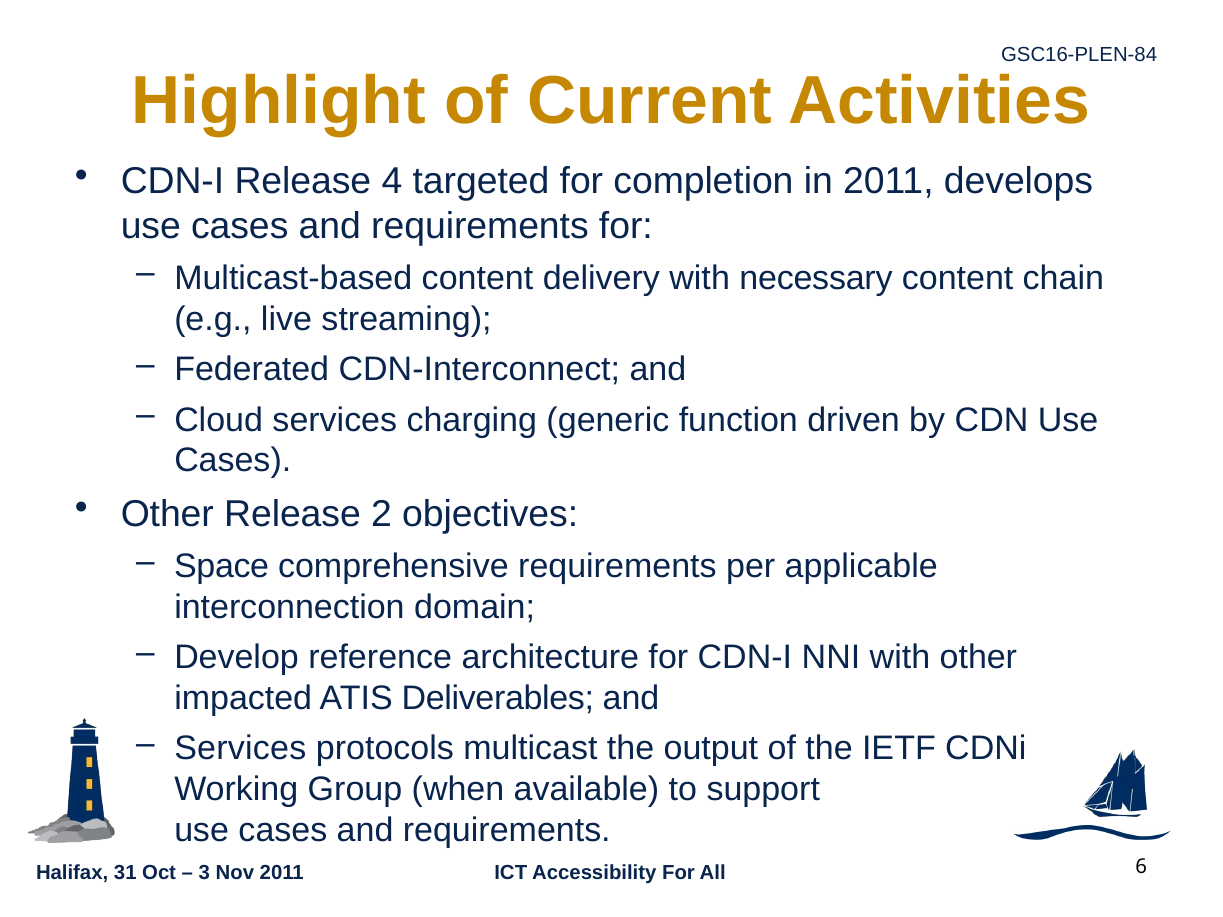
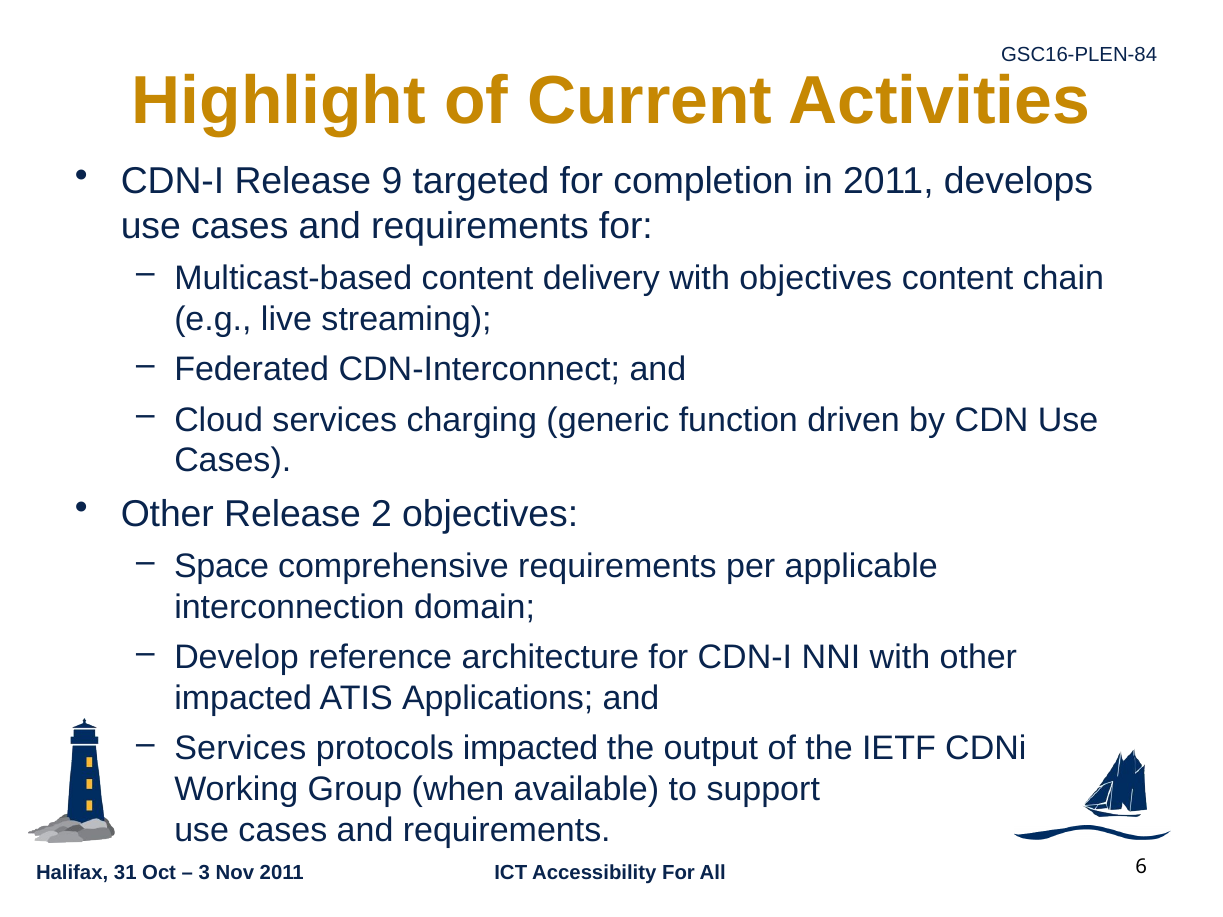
4: 4 -> 9 (392, 182)
with necessary: necessary -> objectives (816, 278)
Deliverables: Deliverables -> Applications (498, 699)
protocols multicast: multicast -> impacted (531, 749)
